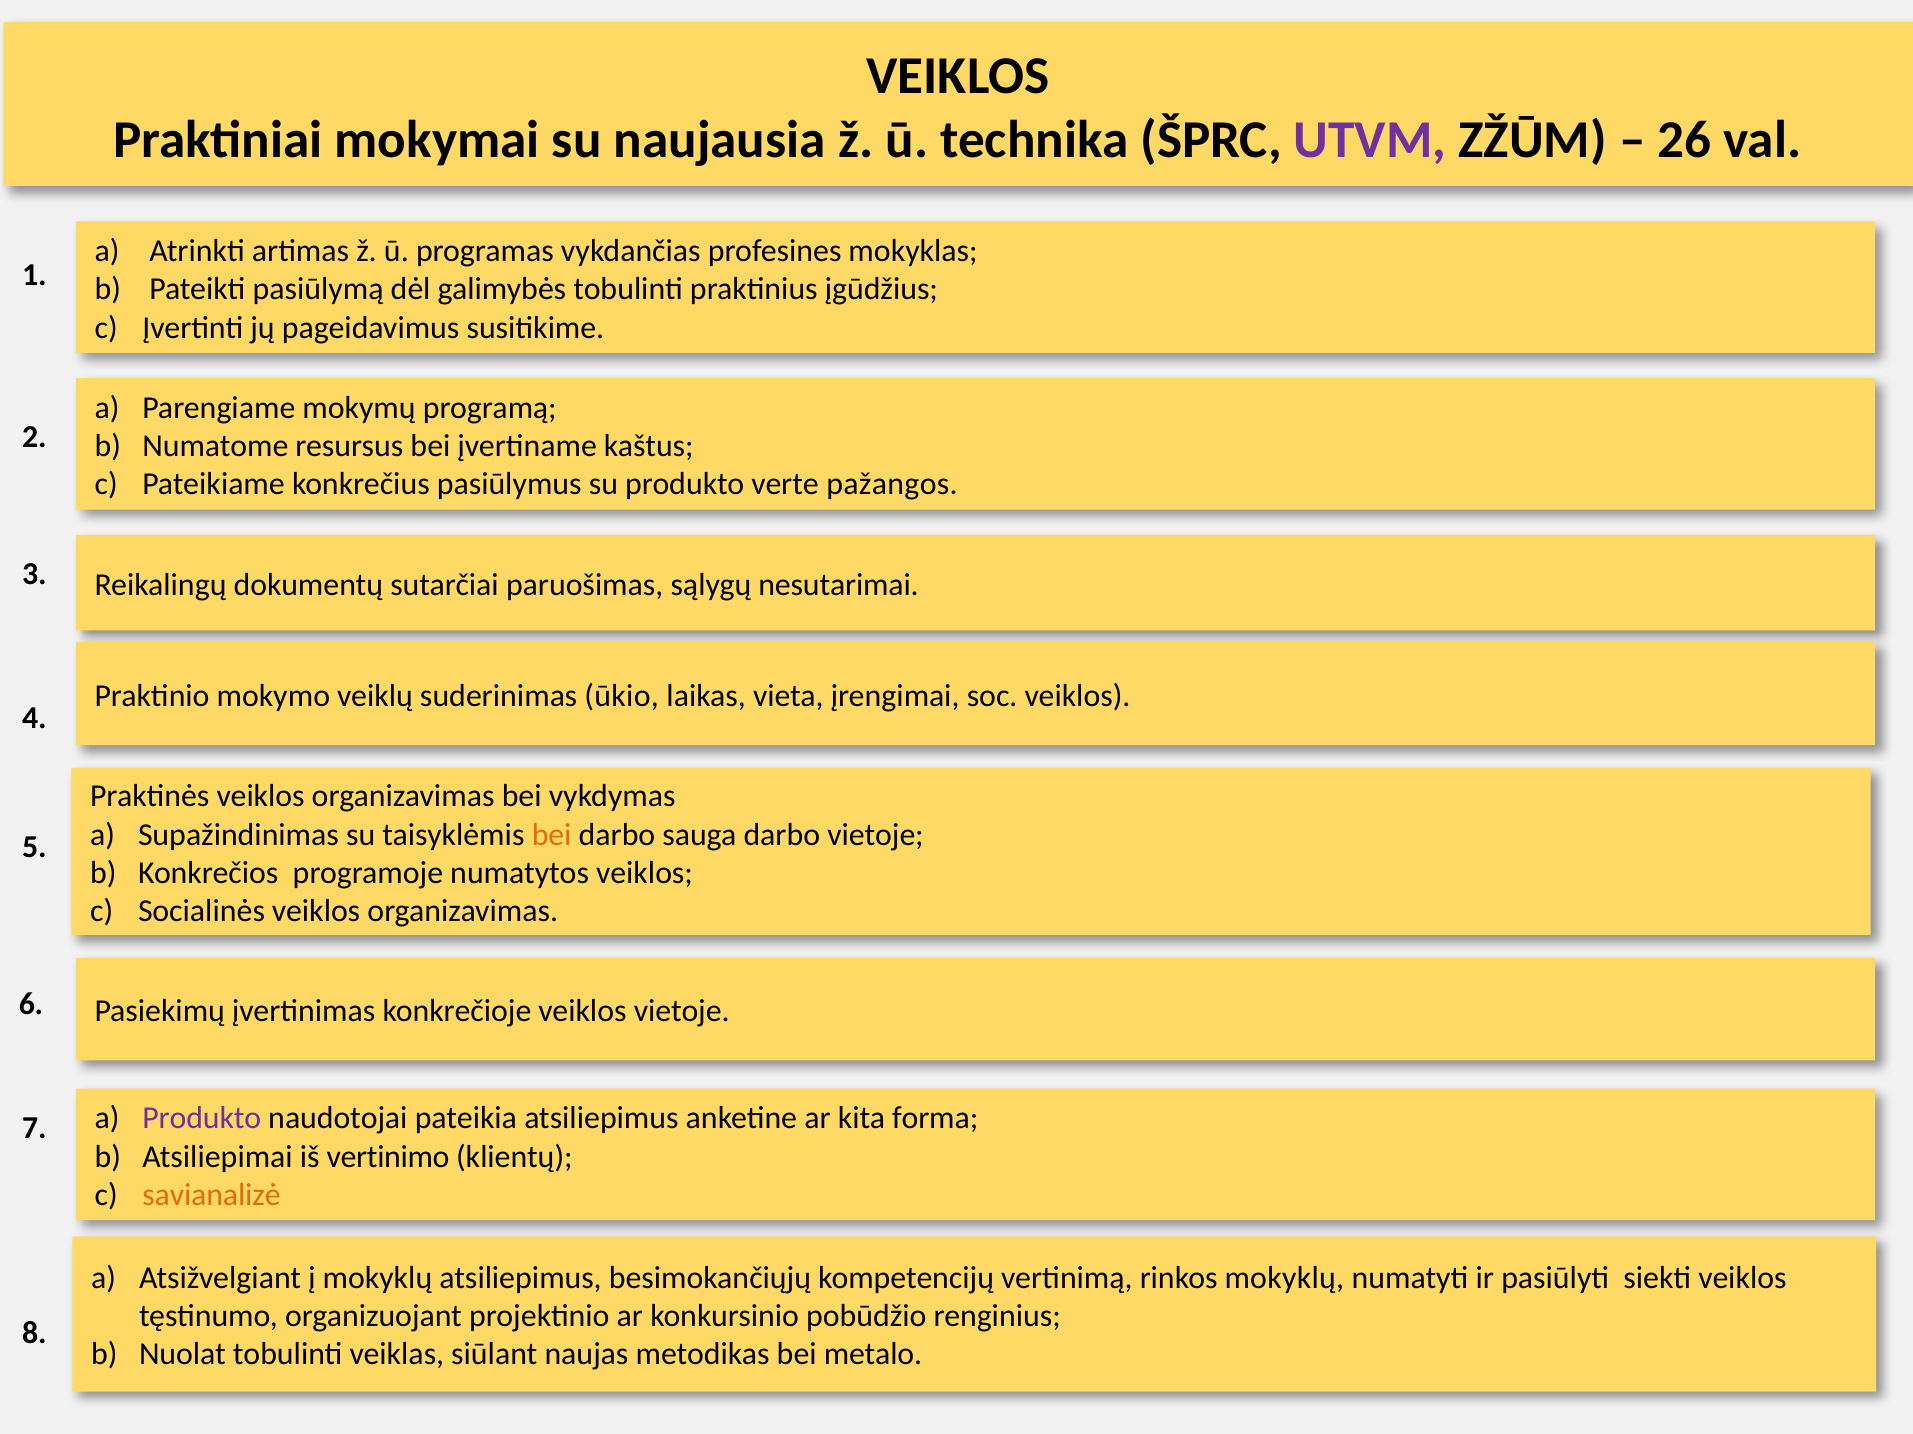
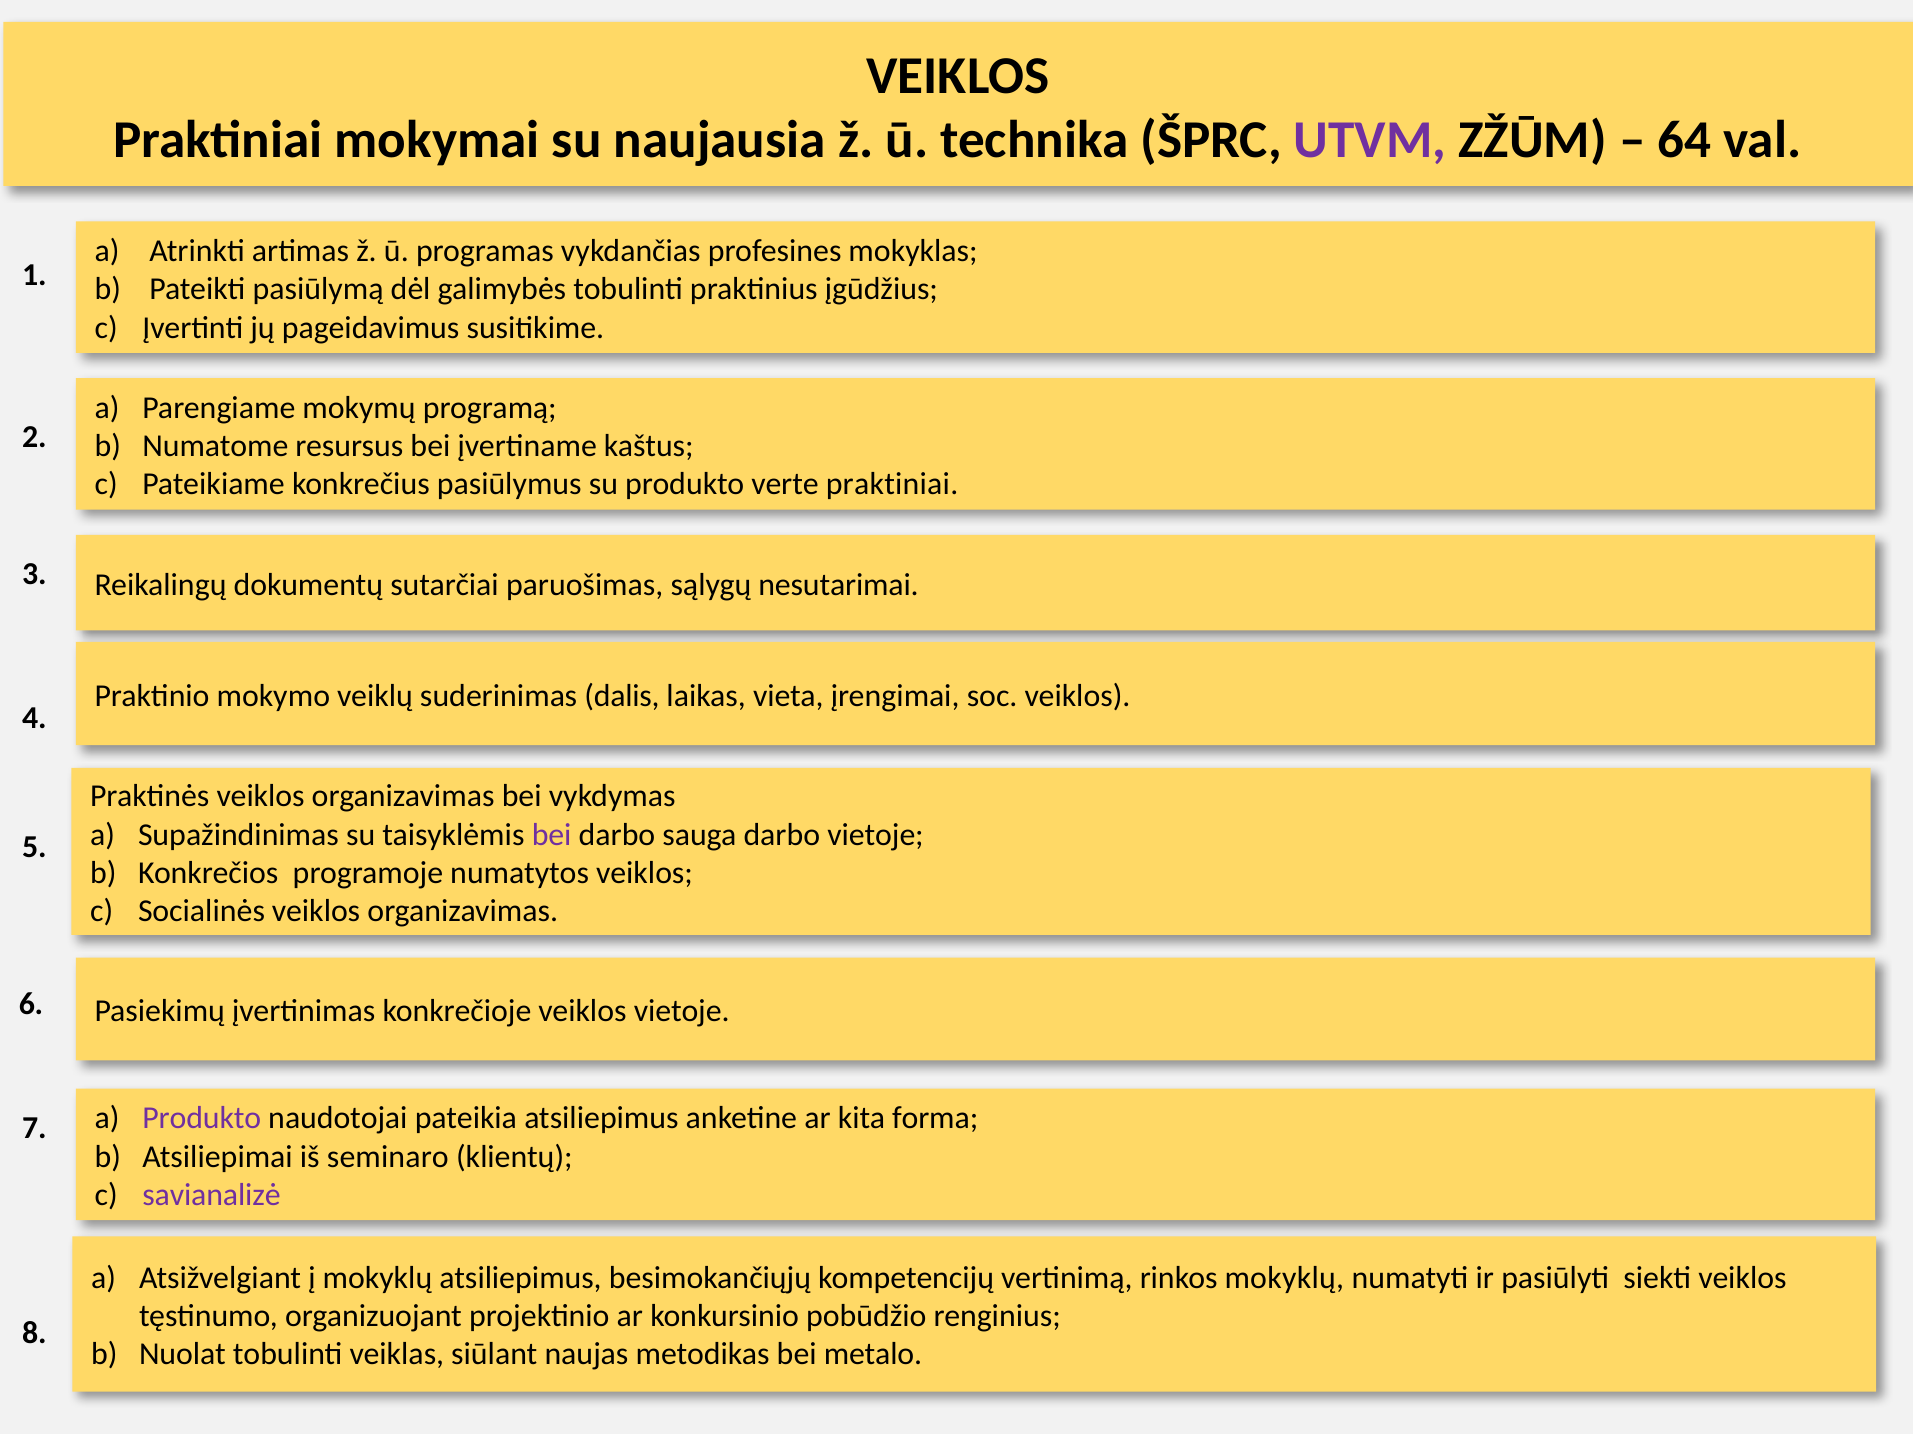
26: 26 -> 64 (1685, 140)
verte pažangos: pažangos -> praktiniai (892, 485)
ūkio: ūkio -> dalis (622, 696)
bei colour: orange -> purple (552, 835)
vertinimo: vertinimo -> seminaro (388, 1157)
savianalizė colour: orange -> purple (212, 1196)
